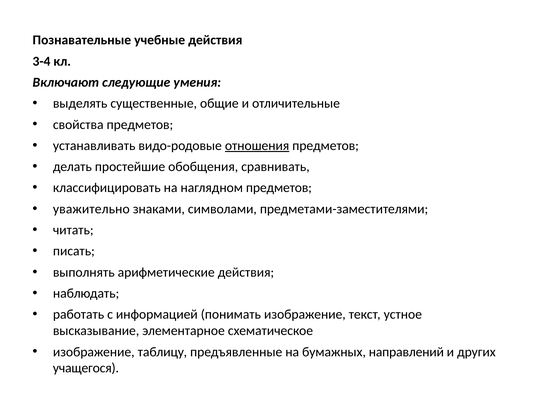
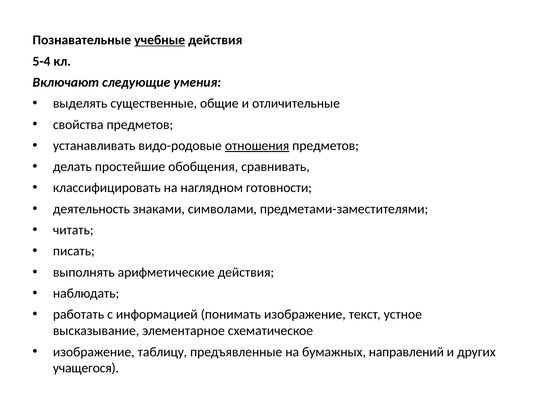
учебные underline: none -> present (160, 40)
3-4: 3-4 -> 5-4 (41, 61)
наглядном предметов: предметов -> готовности (279, 188)
уважительно: уважительно -> деятельность (91, 209)
